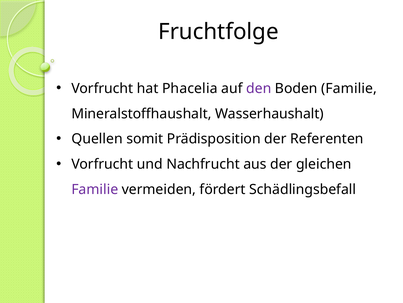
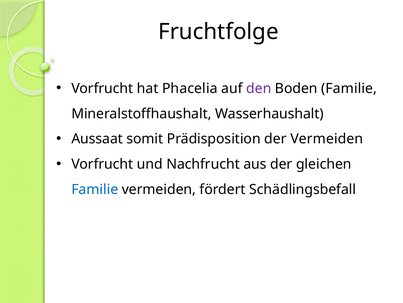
Quellen: Quellen -> Aussaat (97, 139)
der Referenten: Referenten -> Vermeiden (327, 139)
Familie colour: purple -> blue (95, 189)
